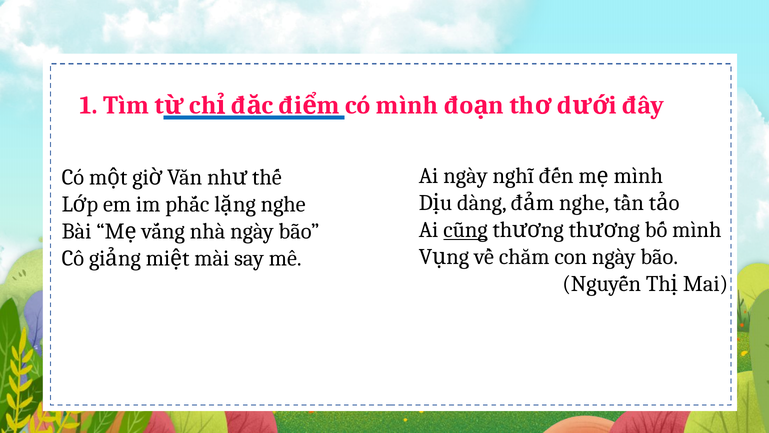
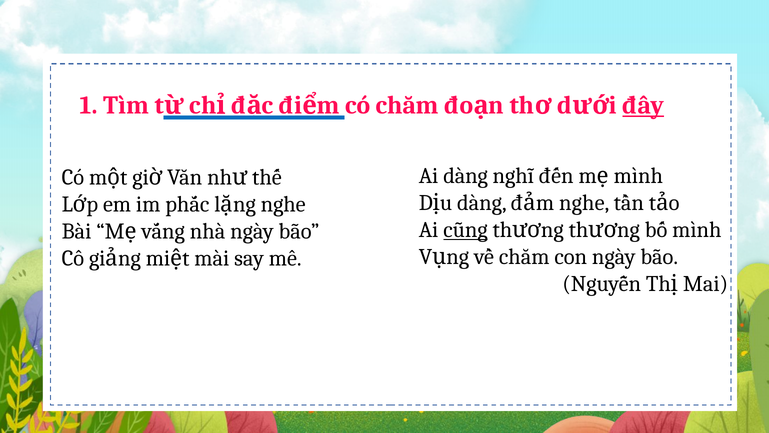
có mình: mình -> chăm (407, 105)
đây underline: none -> present (643, 105)
Ai ngày: ngày -> dàng (466, 176)
